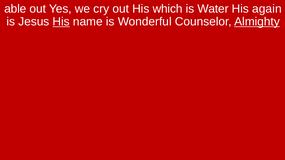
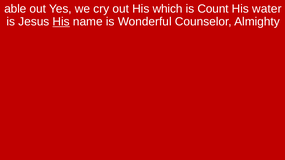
Water: Water -> Count (213, 9)
again: again -> water (267, 9)
Almighty underline: present -> none (257, 22)
